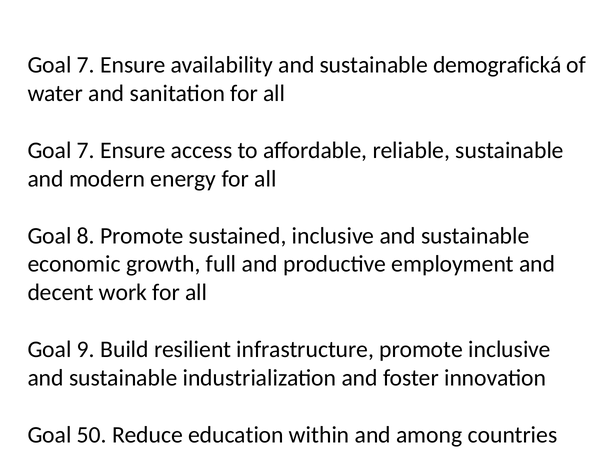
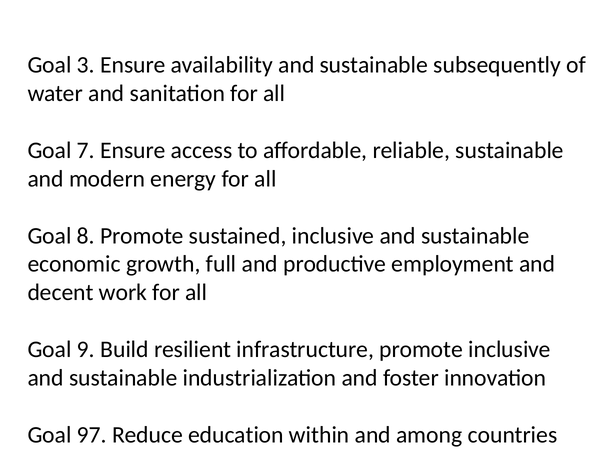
7: 7 -> 3 (86, 65)
demografická: demografická -> subsequently (497, 65)
50: 50 -> 97 (92, 435)
